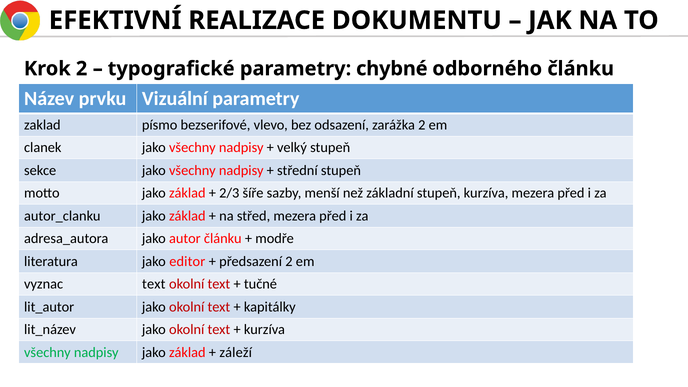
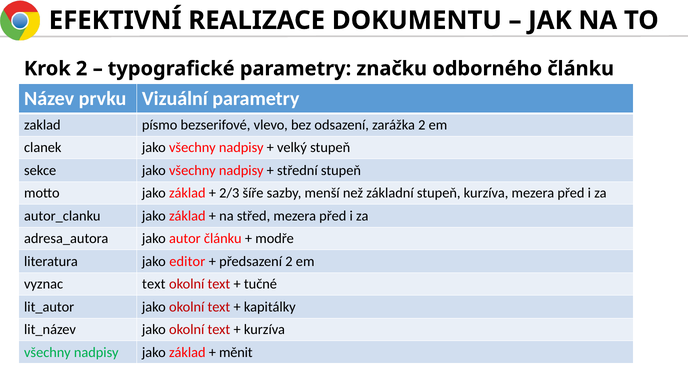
chybné: chybné -> značku (392, 69)
záleží: záleží -> měnit (236, 352)
